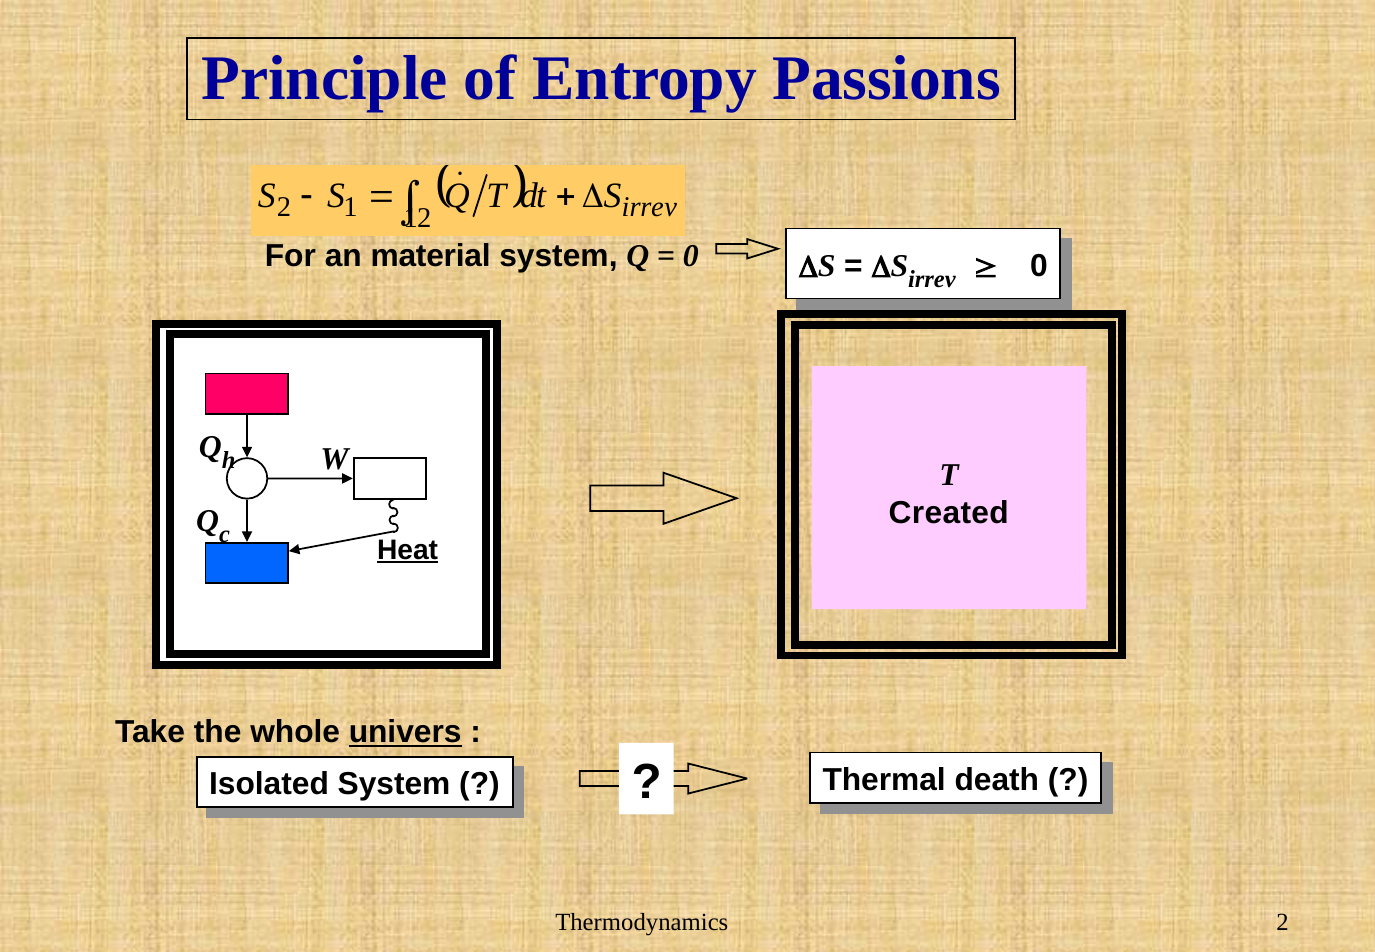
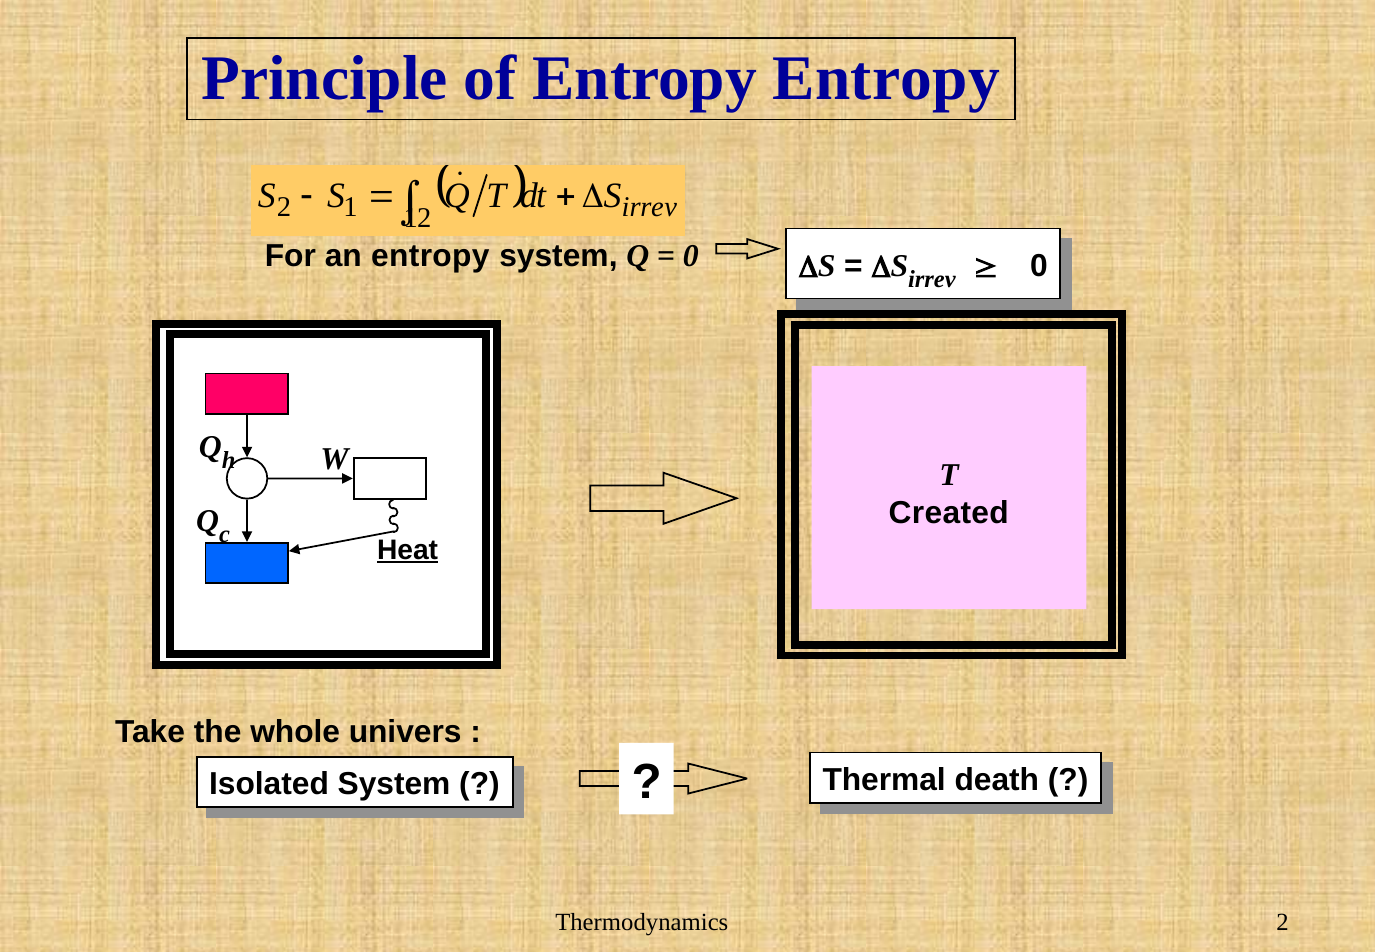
Entropy Passions: Passions -> Entropy (886, 78)
an material: material -> entropy (430, 256)
univers underline: present -> none (405, 732)
